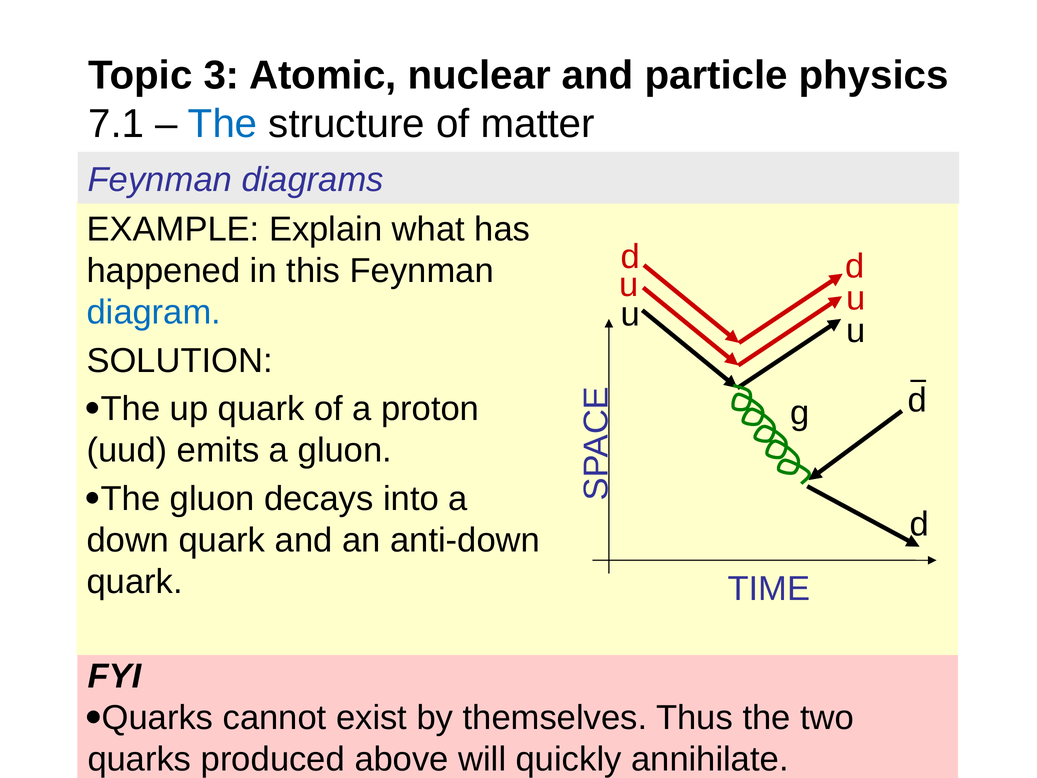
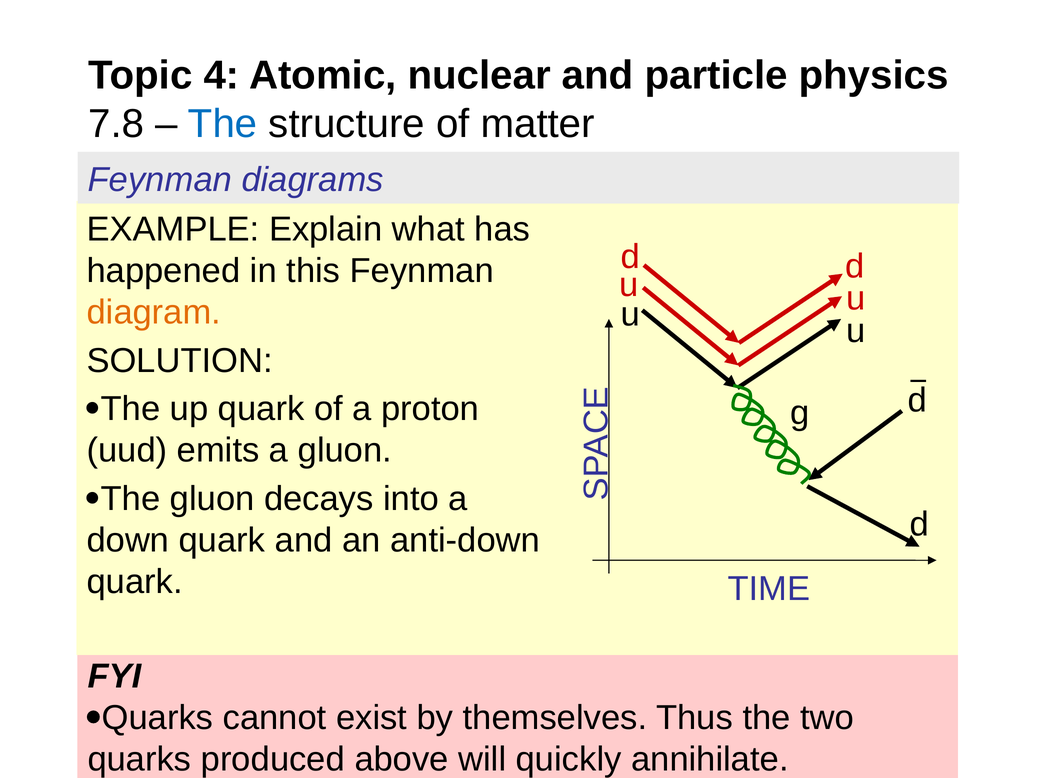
3: 3 -> 4 (221, 76)
7.1: 7.1 -> 7.8 (116, 124)
diagram colour: blue -> orange (154, 312)
